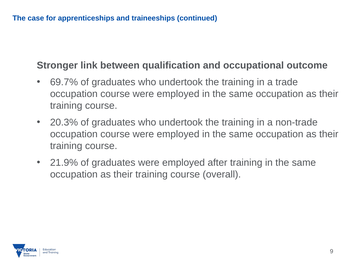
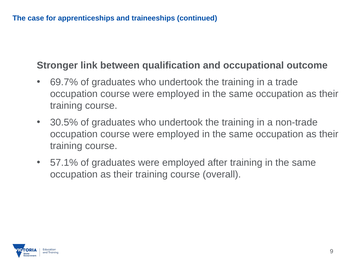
20.3%: 20.3% -> 30.5% (64, 123)
21.9%: 21.9% -> 57.1% (64, 163)
